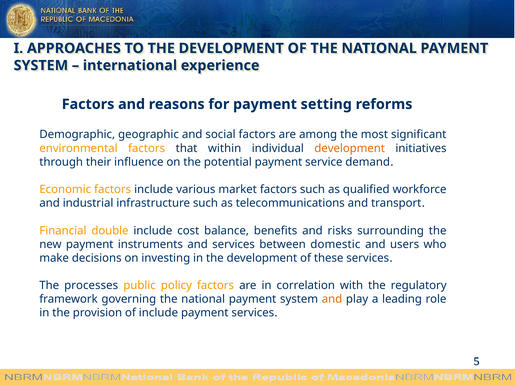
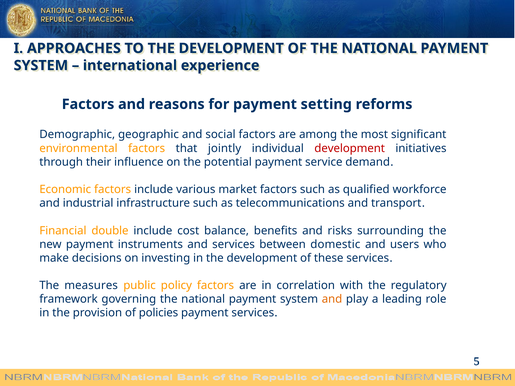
within: within -> jointly (225, 148)
development colour: orange -> red (350, 148)
processes: processes -> measures (91, 286)
of include: include -> policies (159, 313)
